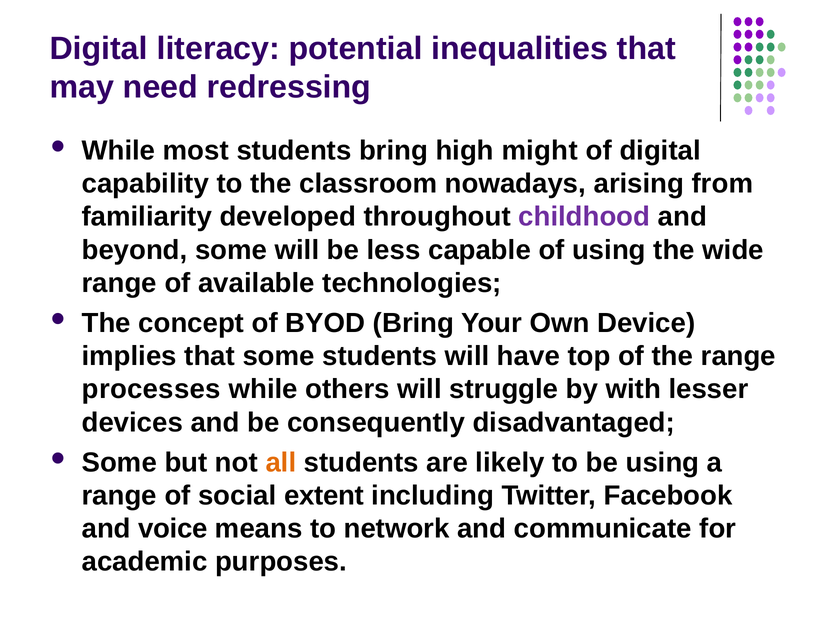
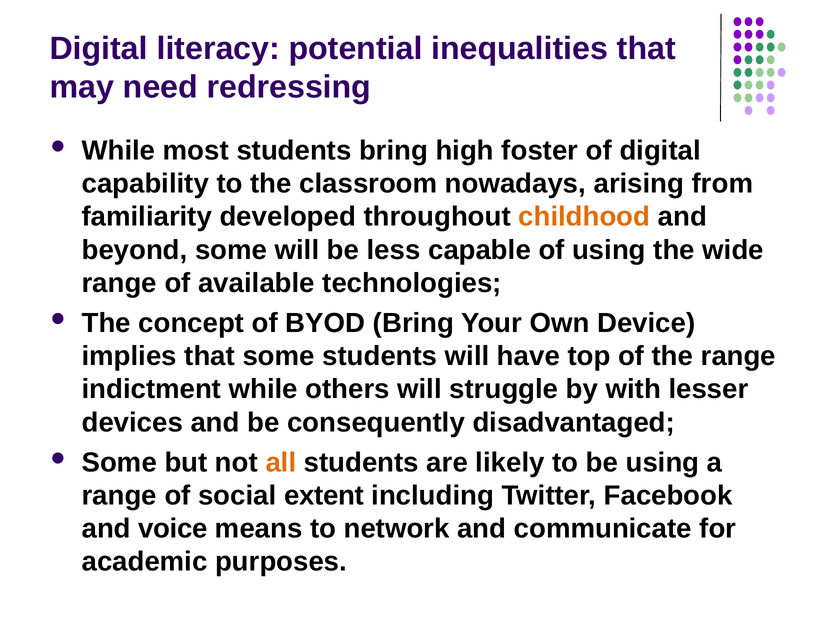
might: might -> foster (540, 151)
childhood colour: purple -> orange (584, 217)
processes: processes -> indictment (151, 389)
